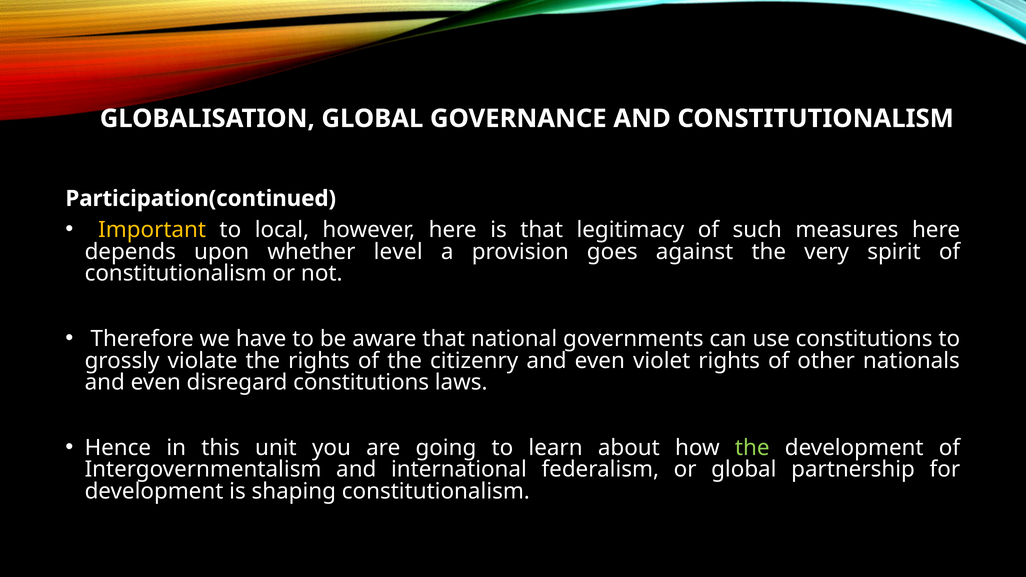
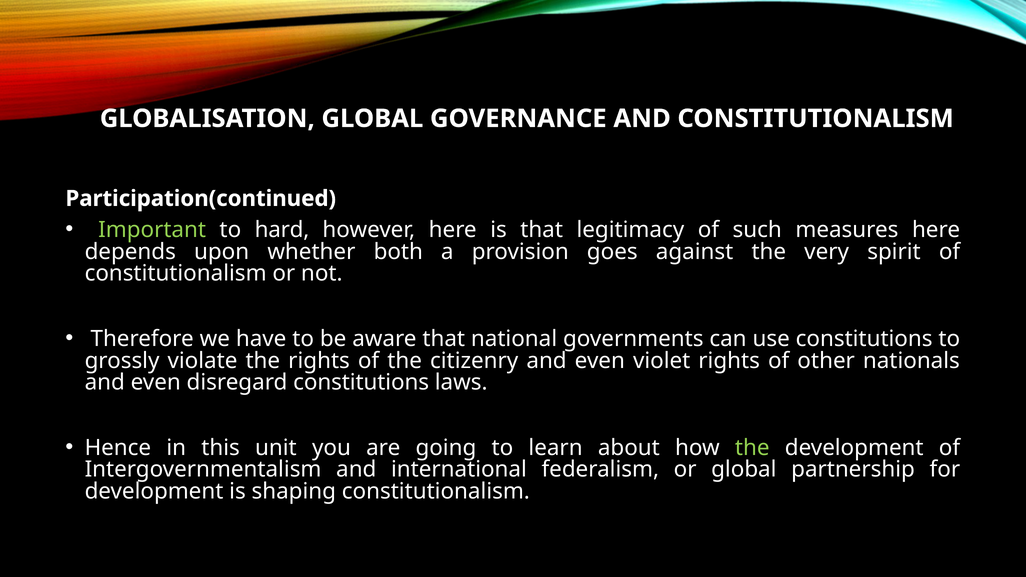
Important colour: yellow -> light green (152, 230)
local: local -> hard (282, 230)
level: level -> both (398, 252)
